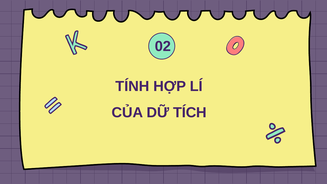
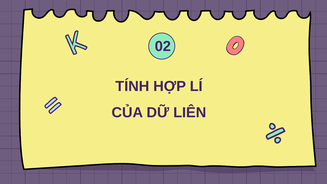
TÍCH: TÍCH -> LIÊN (190, 112)
